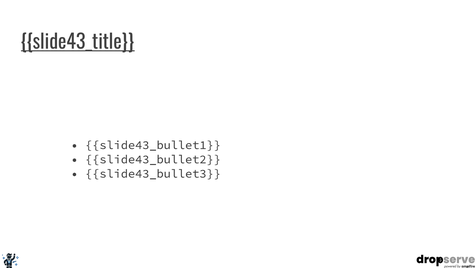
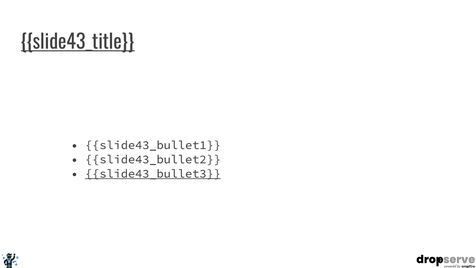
slide43_bullet3 underline: none -> present (153, 174)
